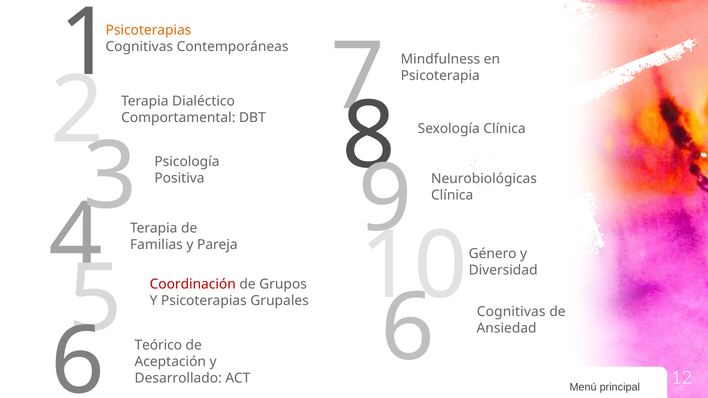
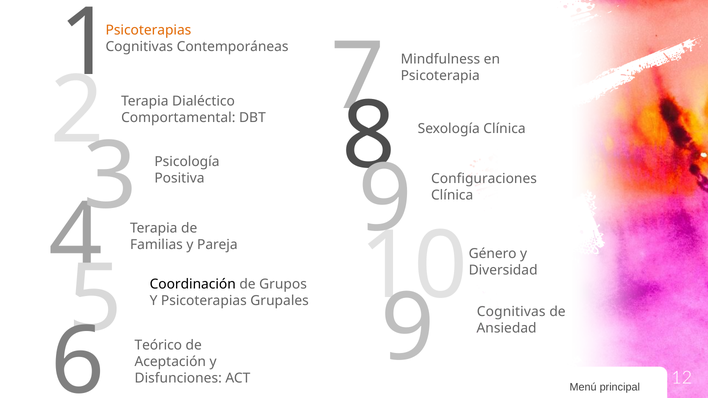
Neurobiológicas: Neurobiológicas -> Configuraciones (484, 179)
Coordinación colour: red -> black (193, 284)
6: 6 -> 9 (408, 328)
Desarrollado: Desarrollado -> Disfunciones (178, 379)
